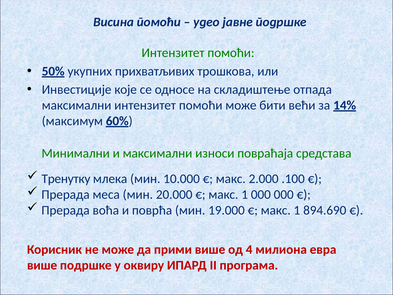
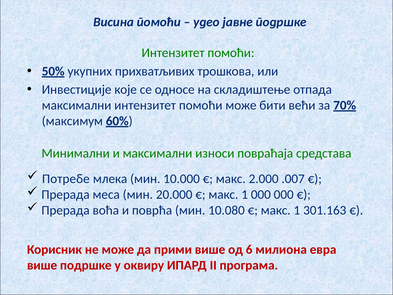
14%: 14% -> 70% (345, 105)
Тренутку: Тренутку -> Потребе (66, 179)
.100: .100 -> .007 (293, 179)
19.000: 19.000 -> 10.080 (226, 210)
894.690: 894.690 -> 301.163 (325, 210)
4: 4 -> 6 (249, 249)
